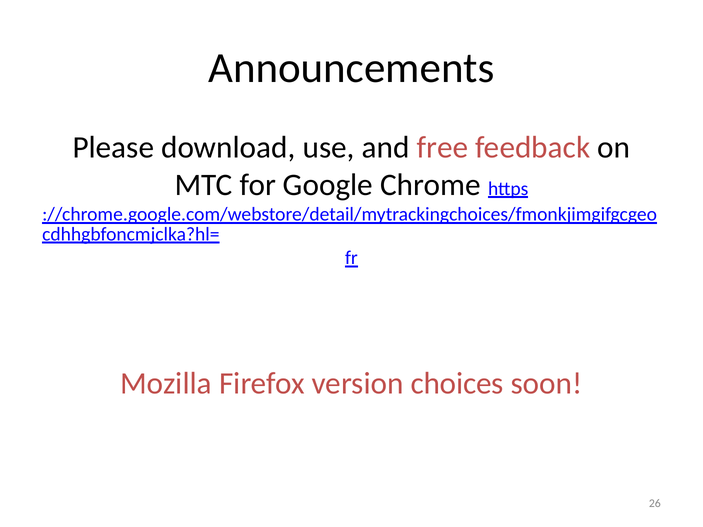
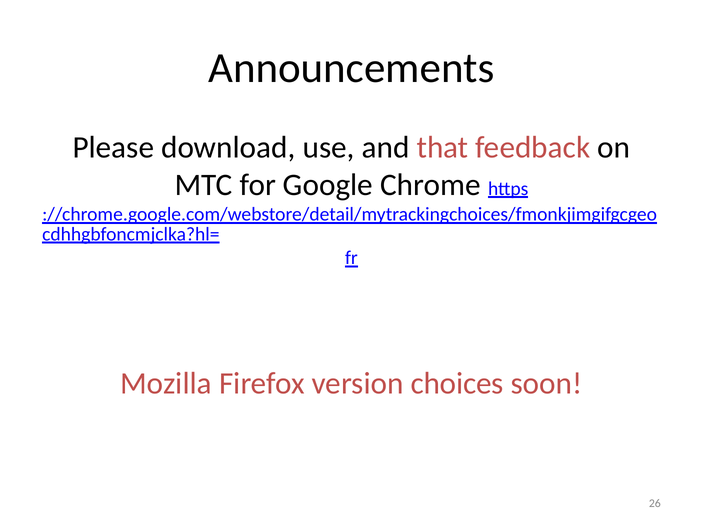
free: free -> that (443, 147)
